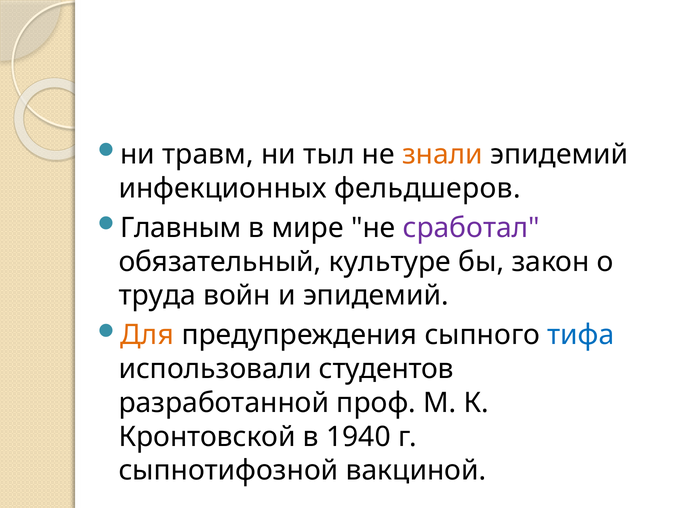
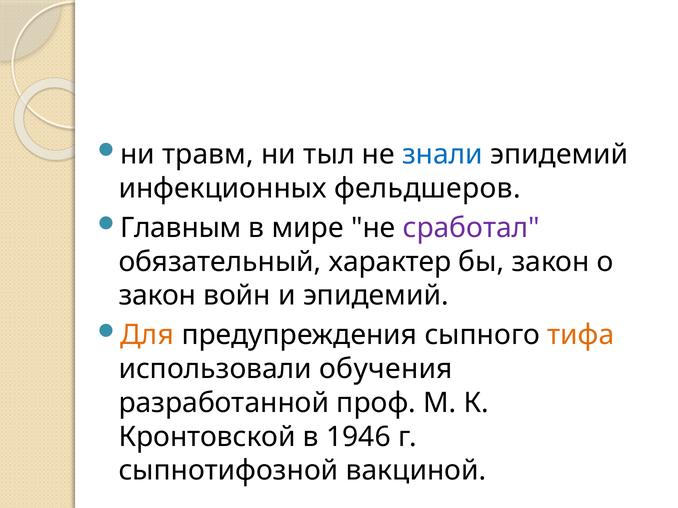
знали colour: orange -> blue (443, 155)
культуре: культуре -> характер (390, 262)
труда: труда -> закон (157, 296)
тифа colour: blue -> orange (581, 335)
студентов: студентов -> обучения (386, 369)
1940: 1940 -> 1946 (358, 437)
